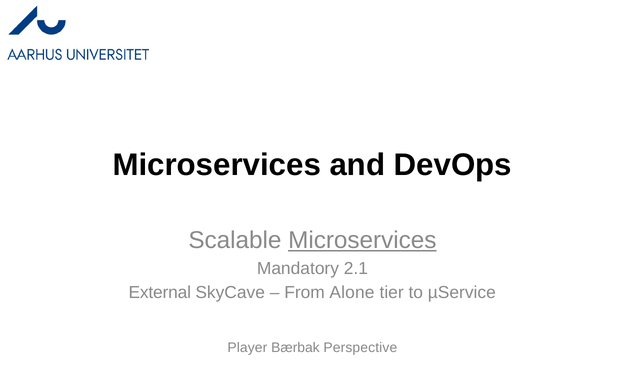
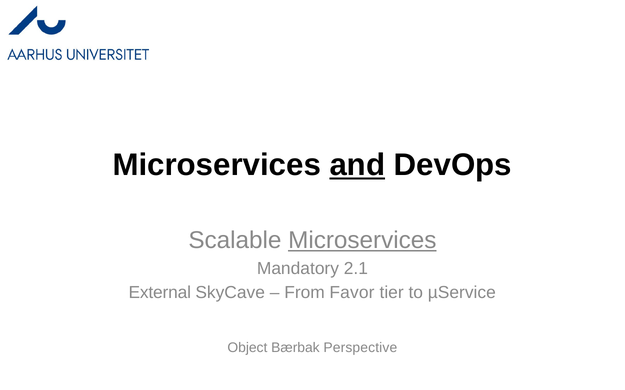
and underline: none -> present (357, 165)
Alone: Alone -> Favor (352, 293)
Player: Player -> Object (247, 348)
